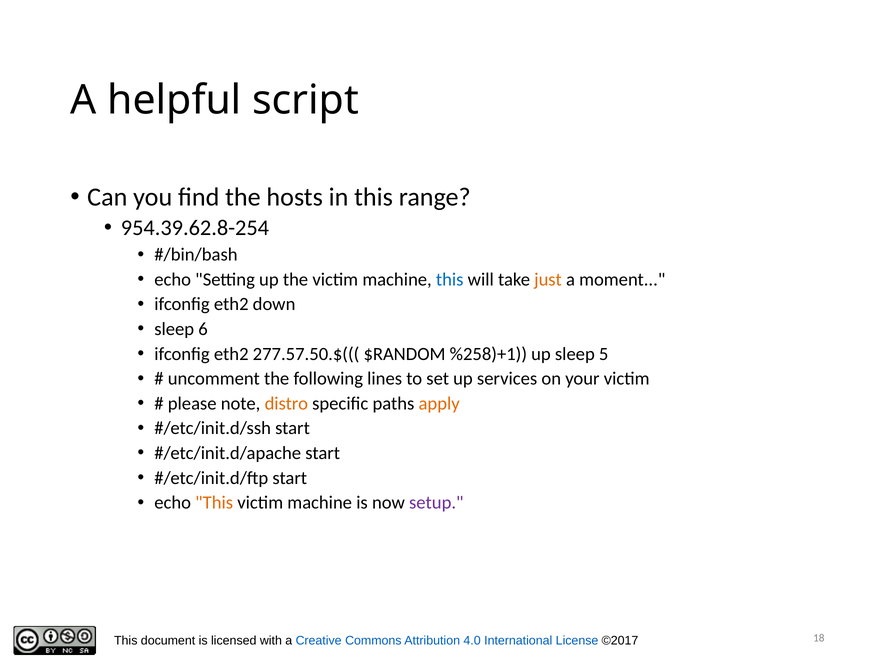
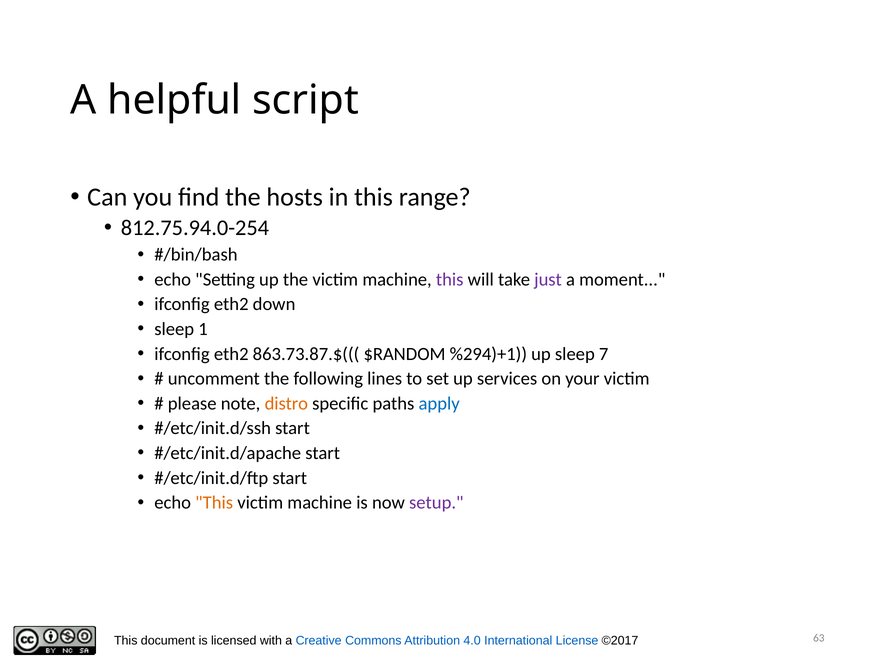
954.39.62.8-254: 954.39.62.8-254 -> 812.75.94.0-254 (195, 228)
this colour: blue -> purple (450, 280)
just colour: orange -> purple (548, 280)
6: 6 -> 1 (203, 329)
277.57.50.$(((: 277.57.50.$((( -> 863.73.87.$((( (306, 354)
%258)+1: %258)+1 -> %294)+1 (488, 354)
5: 5 -> 7 (604, 354)
apply colour: orange -> blue (439, 404)
18: 18 -> 63 (819, 638)
